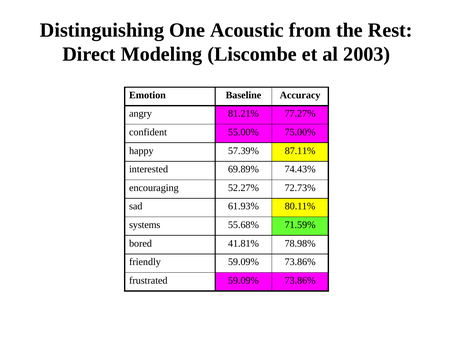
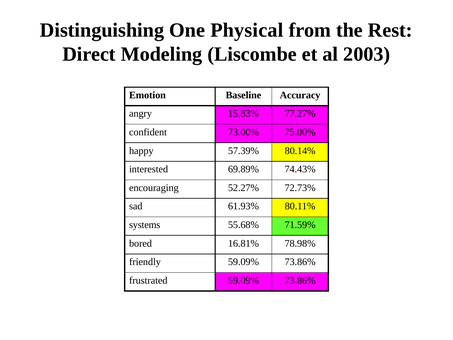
Acoustic: Acoustic -> Physical (247, 30)
81.21%: 81.21% -> 15.83% (243, 114)
55.00%: 55.00% -> 73.00% (243, 132)
87.11%: 87.11% -> 80.14% (300, 151)
41.81%: 41.81% -> 16.81% (243, 243)
